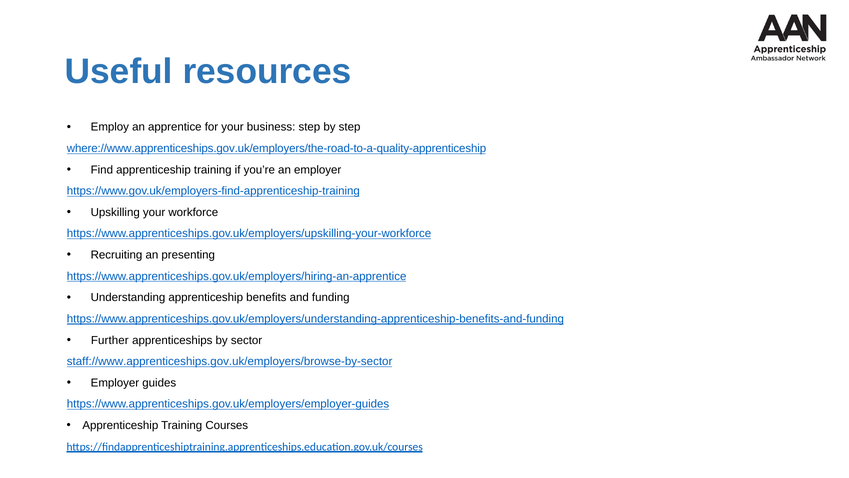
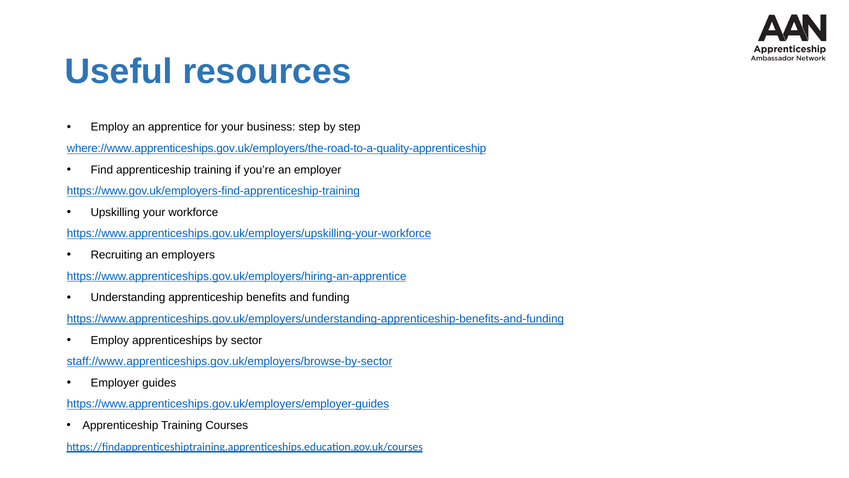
presenting: presenting -> employers (188, 255)
Further: Further -> Employ (110, 340)
